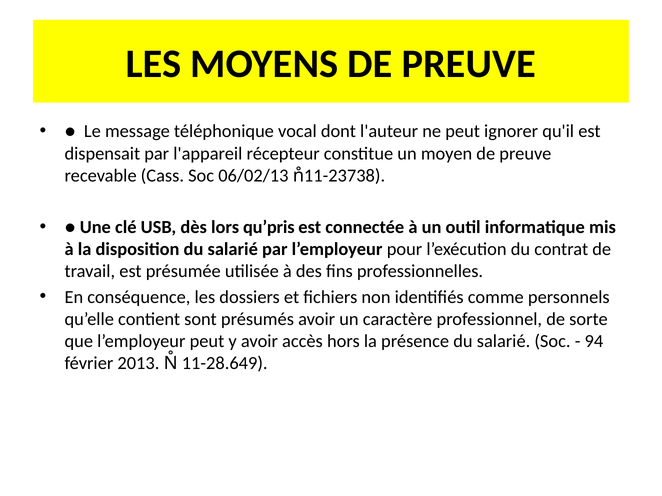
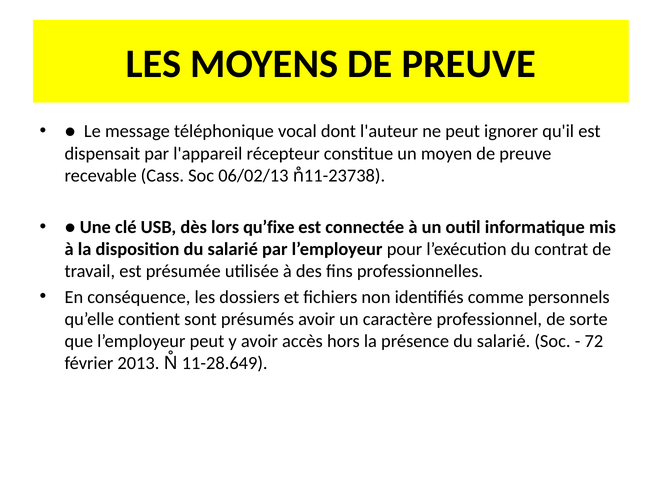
qu’pris: qu’pris -> qu’fixe (269, 227)
94: 94 -> 72 (594, 341)
